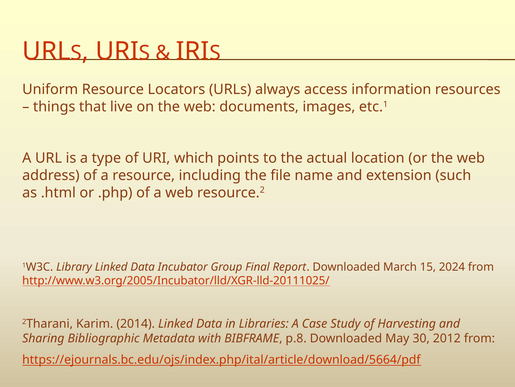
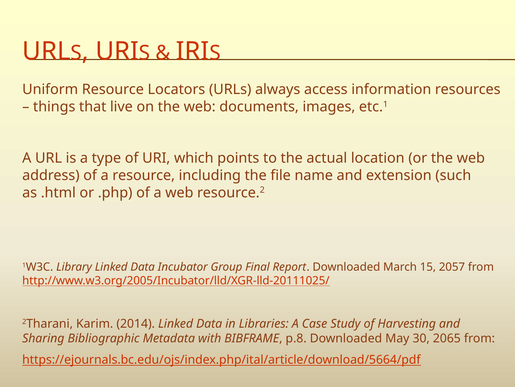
2024: 2024 -> 2057 (452, 266)
2012: 2012 -> 2065 (447, 338)
